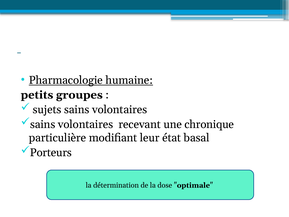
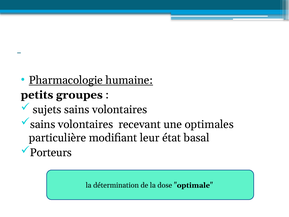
chronique: chronique -> optimales (209, 124)
